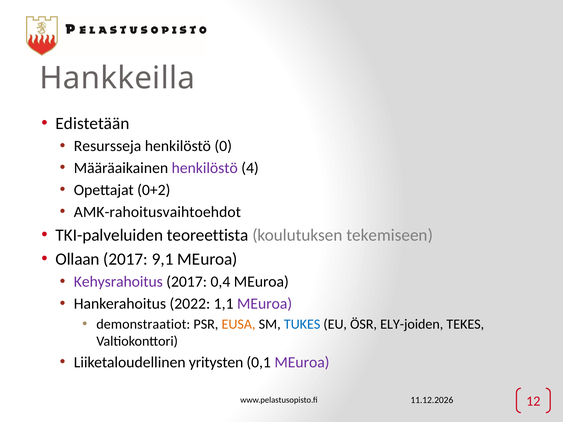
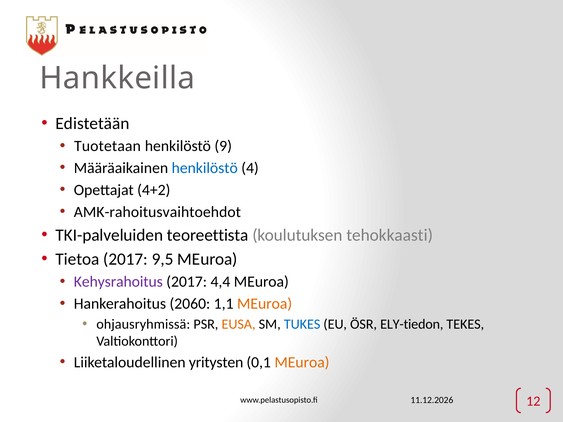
Resursseja: Resursseja -> Tuotetaan (107, 146)
0: 0 -> 9 (223, 146)
henkilöstö colour: purple -> blue (205, 168)
0+2: 0+2 -> 4+2 (154, 190)
tekemiseen: tekemiseen -> tehokkaasti (390, 235)
Ollaan: Ollaan -> Tietoa (78, 259)
9,1: 9,1 -> 9,5 (163, 259)
0,4: 0,4 -> 4,4 (220, 282)
2022: 2022 -> 2060 (190, 304)
MEuroa colour: purple -> orange (265, 304)
demonstraatiot: demonstraatiot -> ohjausryhmissä (143, 324)
ELY-joiden: ELY-joiden -> ELY-tiedon (412, 324)
MEuroa colour: purple -> orange (302, 362)
